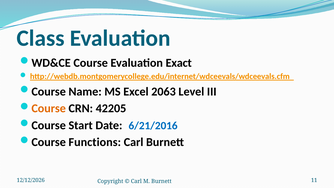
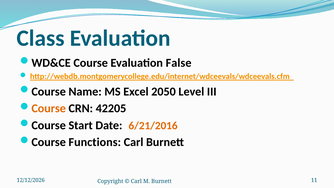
Exact: Exact -> False (179, 63)
2063: 2063 -> 2050 (164, 91)
6/21/2016 colour: blue -> orange (153, 126)
